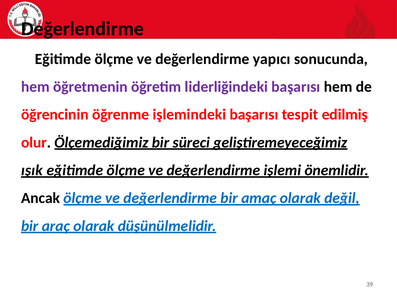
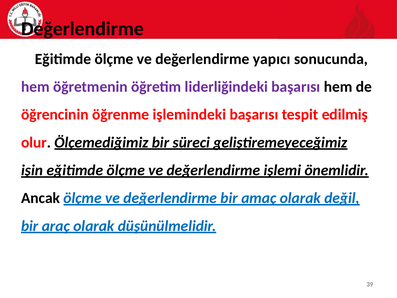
ışık: ışık -> işin (32, 170)
